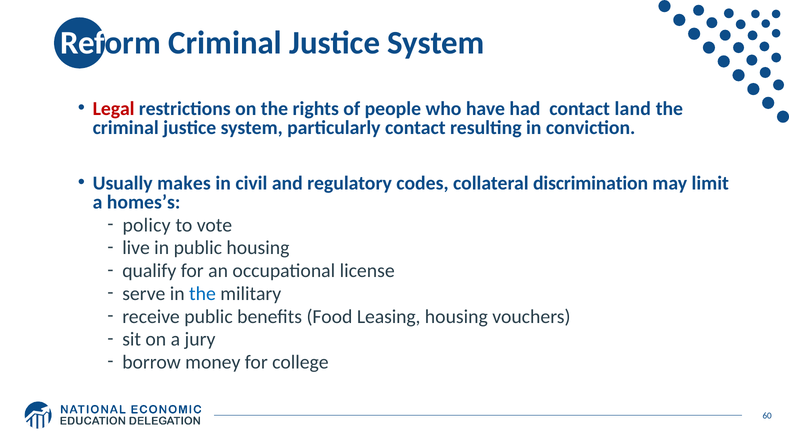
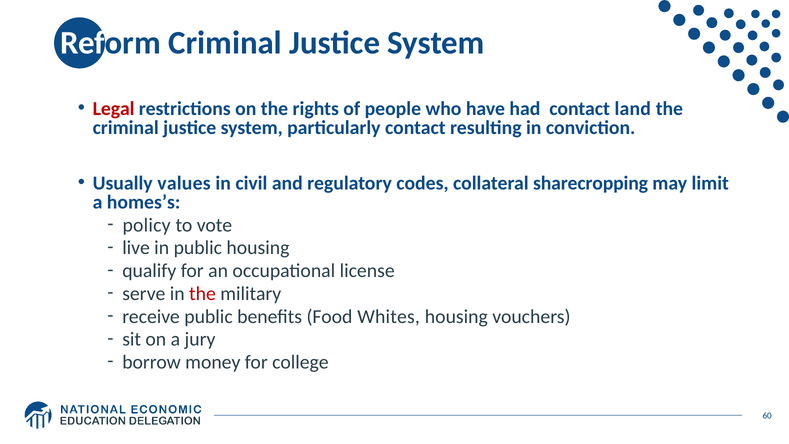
makes: makes -> values (184, 183)
discrimination: discrimination -> sharecropping (591, 183)
the colour: blue -> red (202, 294)
Leasing: Leasing -> Whites (389, 316)
